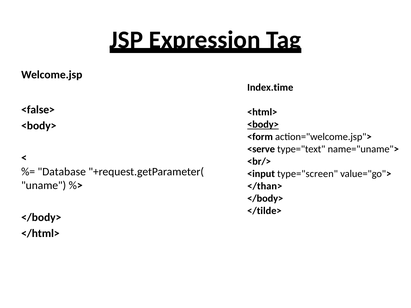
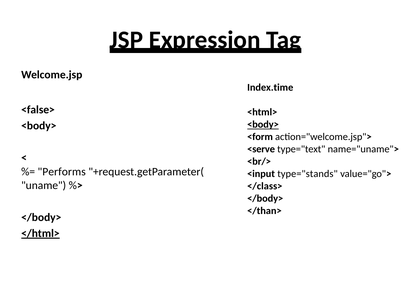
Database: Database -> Performs (62, 172)
type="screen: type="screen -> type="stands (308, 174)
</than>: </than> -> </class> (265, 186)
</tilde>: </tilde> -> </than> (264, 211)
</html> underline: none -> present (40, 233)
